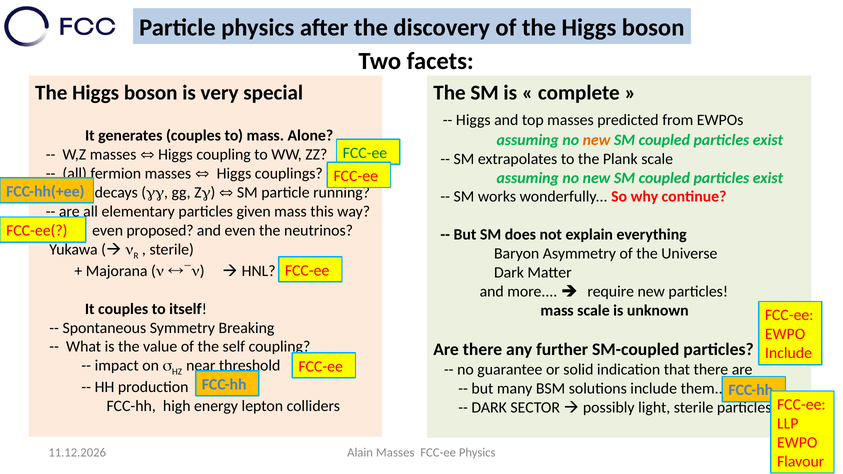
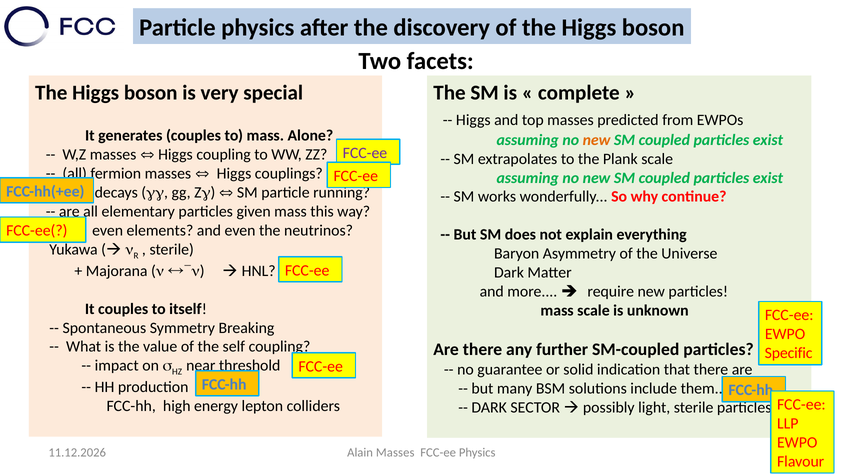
FCC-ee colour: green -> purple (365, 153)
proposed: proposed -> elements (160, 231)
Include: Include -> Specific (789, 353)
